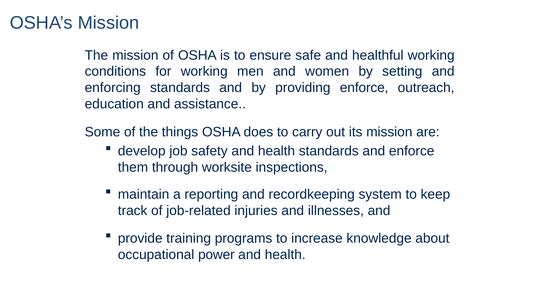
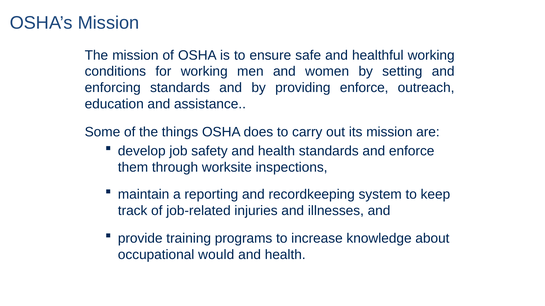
power: power -> would (216, 255)
